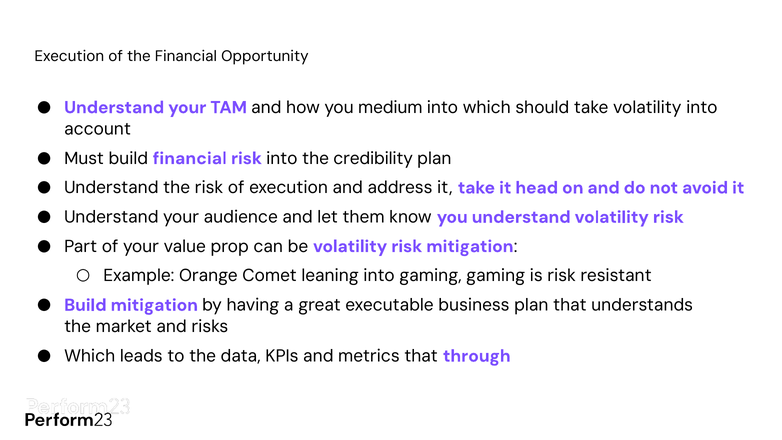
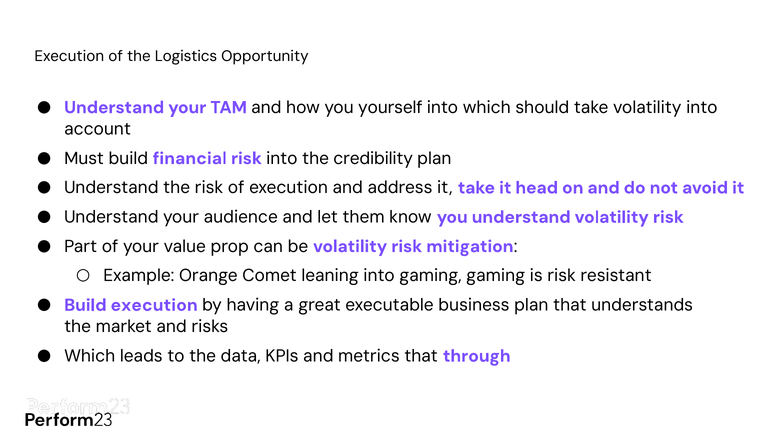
the Financial: Financial -> Logistics (186, 56)
medium: medium -> yourself (390, 107)
Build mitigation: mitigation -> execution (154, 305)
